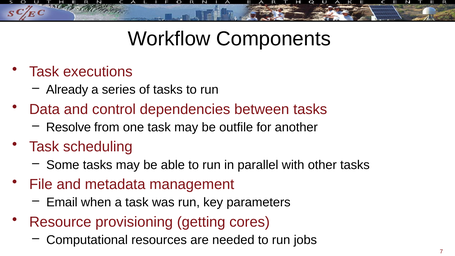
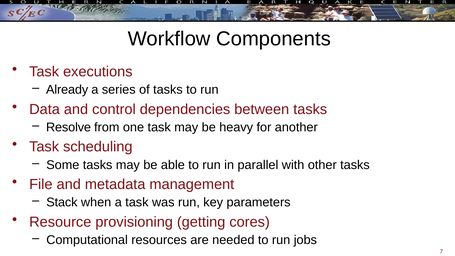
outfile: outfile -> heavy (236, 127)
Email: Email -> Stack (62, 202)
